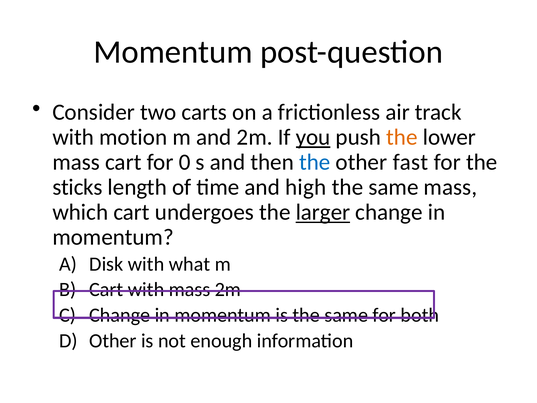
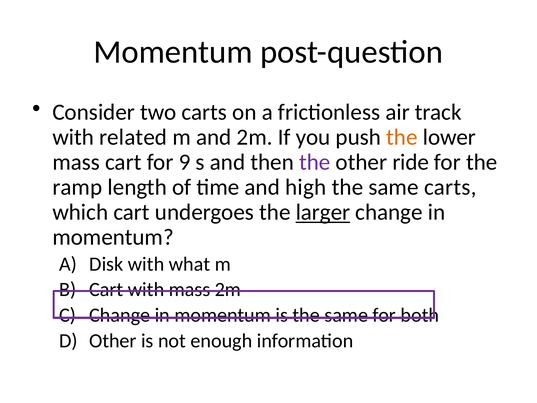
motion: motion -> related (133, 137)
you underline: present -> none (313, 137)
0: 0 -> 9 (185, 162)
the colour: blue -> purple (315, 162)
fast: fast -> ride (411, 162)
sticks: sticks -> ramp (77, 187)
same mass: mass -> carts (450, 187)
